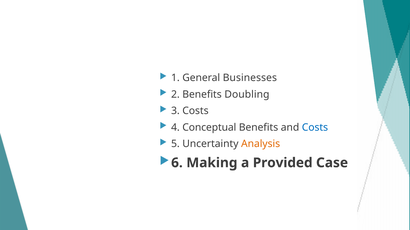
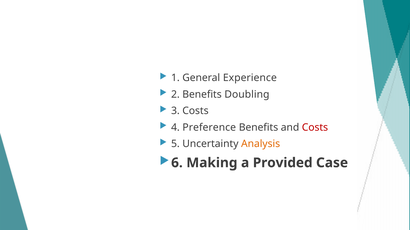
Businesses: Businesses -> Experience (250, 78)
Conceptual: Conceptual -> Preference (209, 128)
Costs colour: blue -> red (315, 128)
